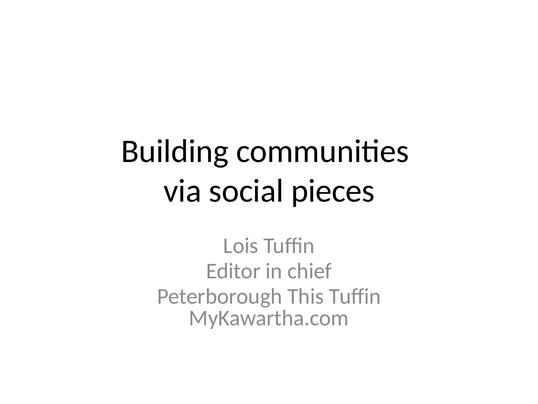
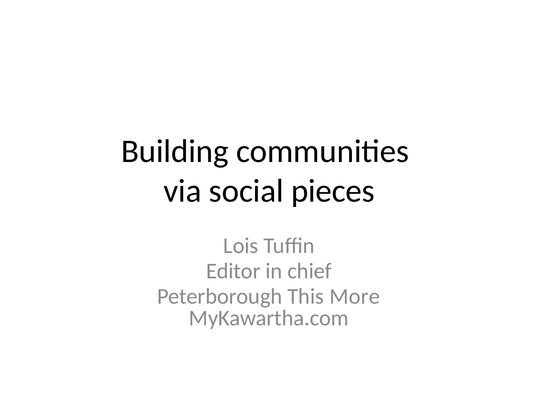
This Tuffin: Tuffin -> More (355, 296)
